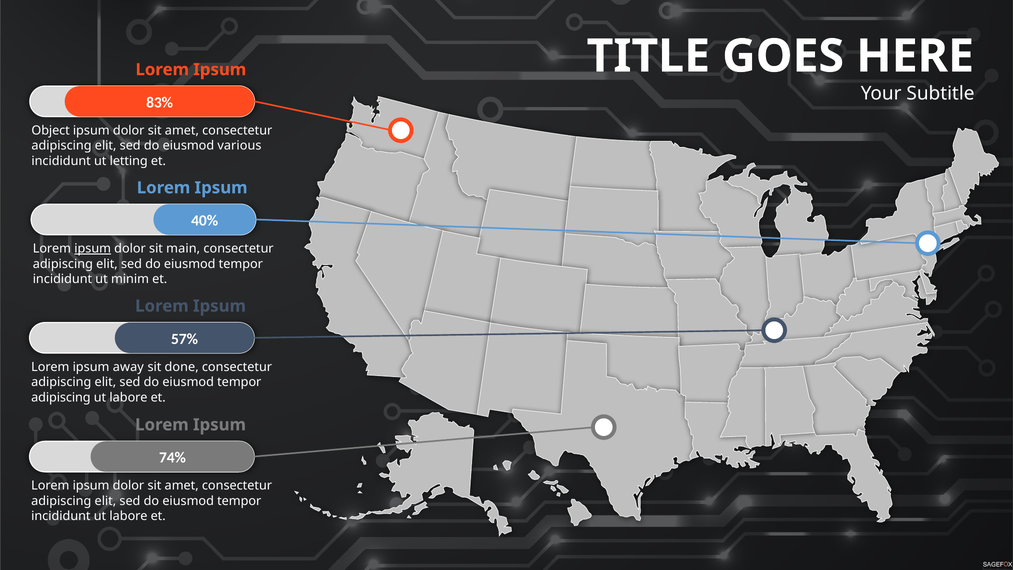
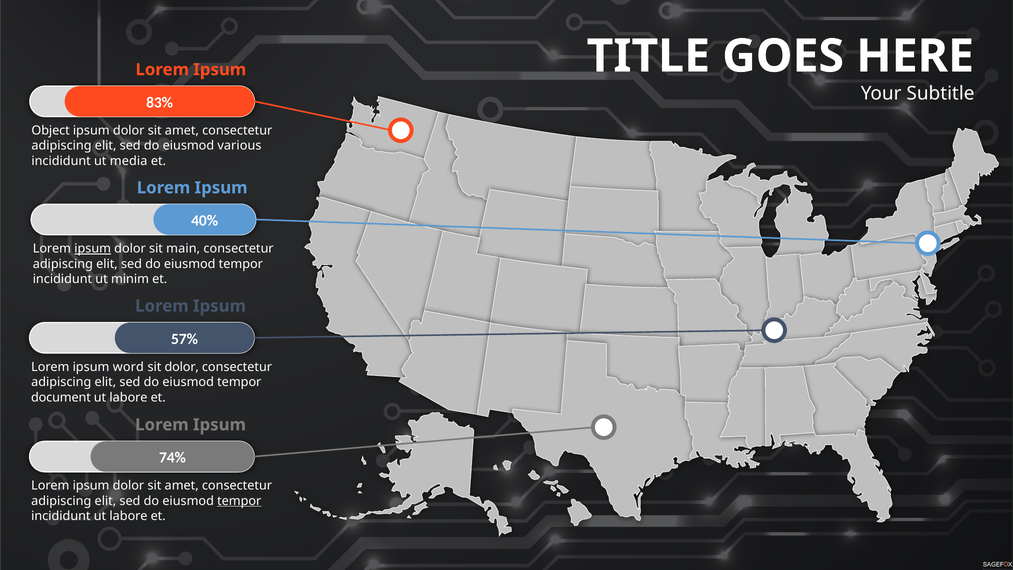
letting: letting -> media (129, 161)
away: away -> word (128, 367)
sit done: done -> dolor (182, 367)
adipiscing: adipiscing -> document (61, 397)
tempor underline: none -> present (239, 501)
